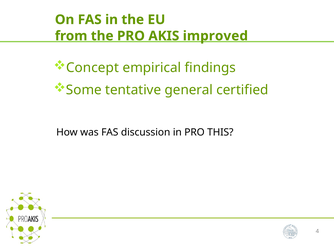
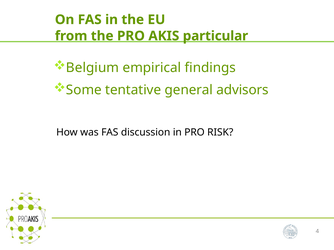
improved: improved -> particular (215, 36)
Concept: Concept -> Belgium (93, 68)
certified: certified -> advisors (242, 90)
THIS: THIS -> RISK (220, 132)
